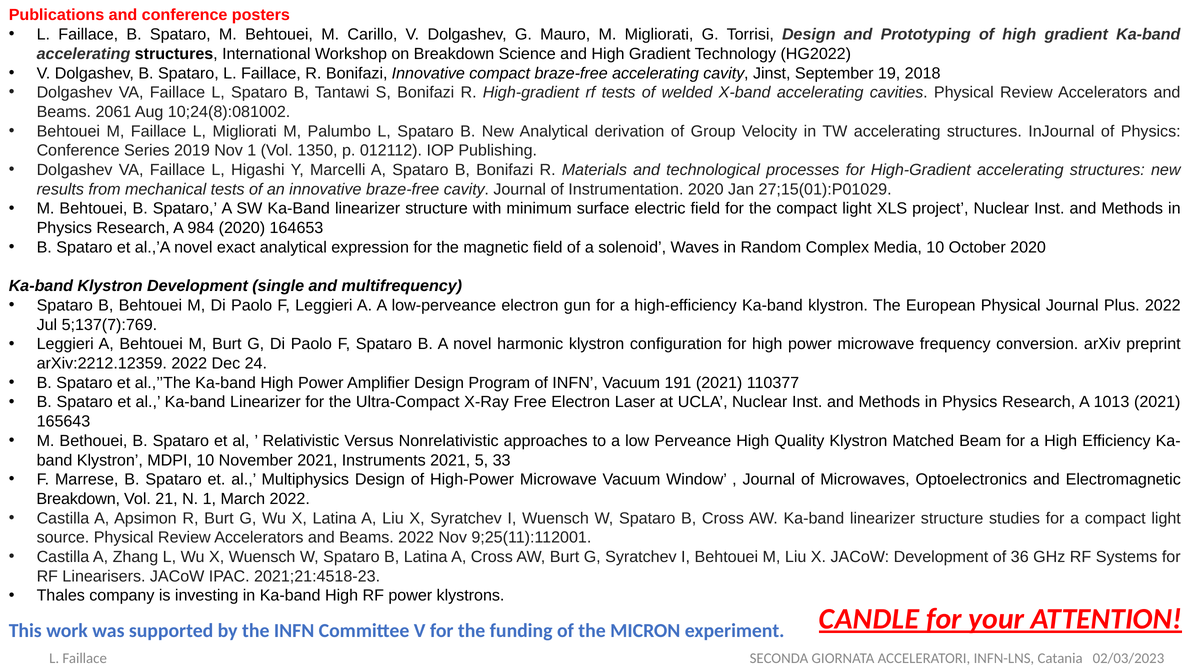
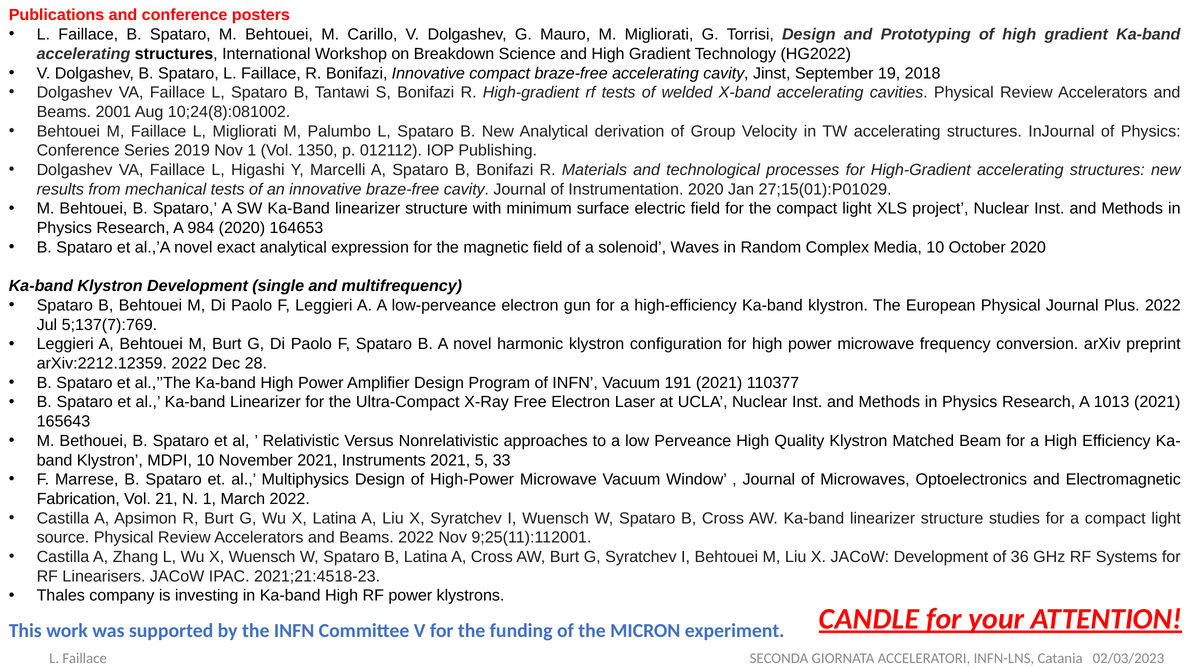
2061: 2061 -> 2001 (113, 112)
24: 24 -> 28 (256, 363)
Breakdown: Breakdown -> Fabrication (78, 499)
